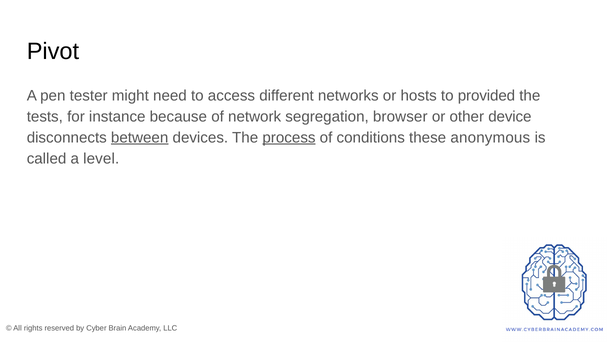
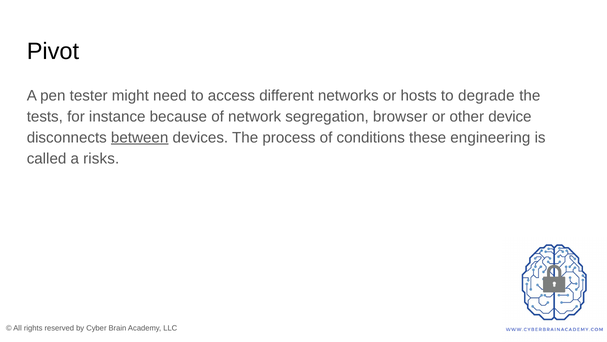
provided: provided -> degrade (486, 95)
process underline: present -> none (289, 137)
anonymous: anonymous -> engineering (490, 137)
level: level -> risks (101, 158)
